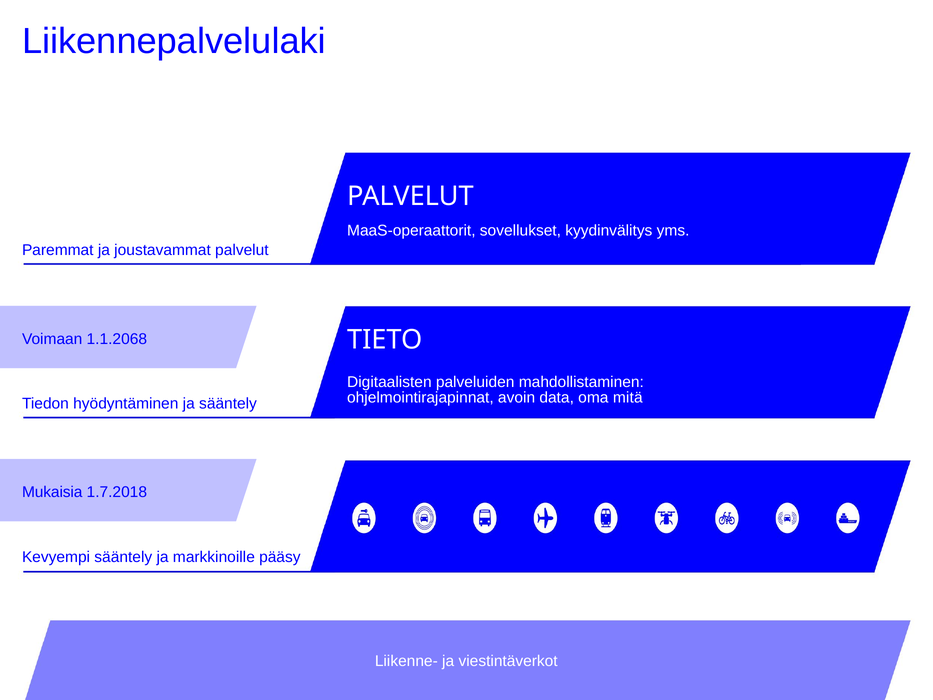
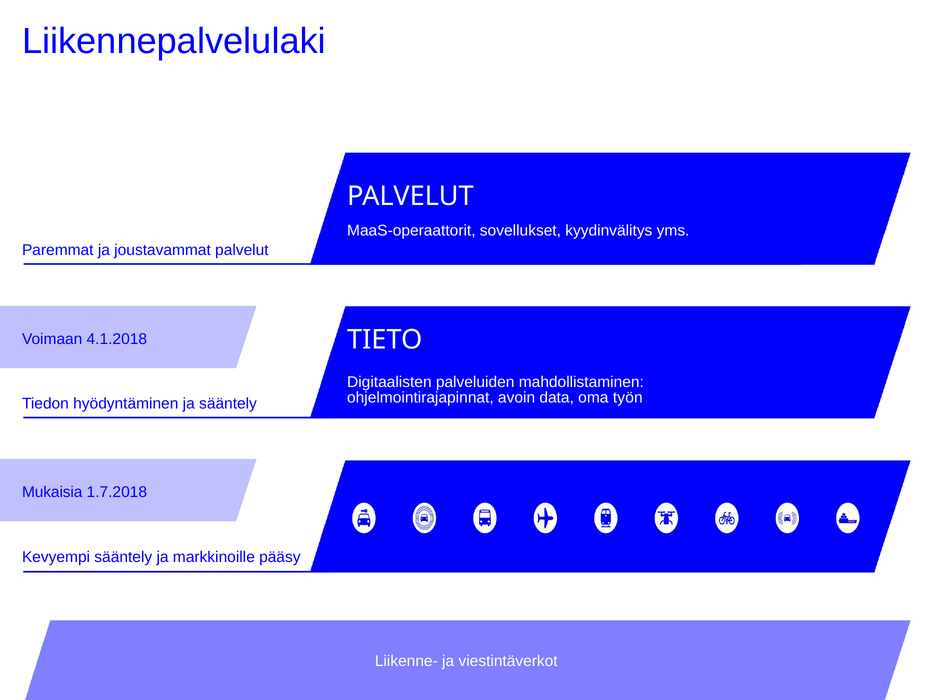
1.1.2068: 1.1.2068 -> 4.1.2018 (117, 339)
mitä: mitä -> työn (628, 397)
